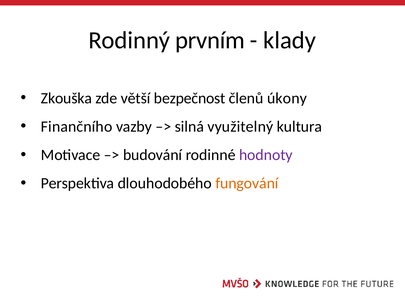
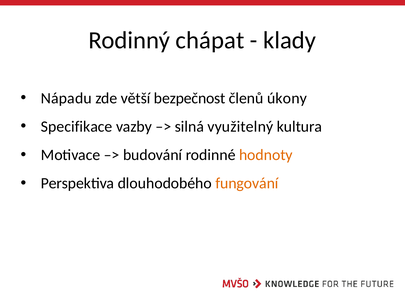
prvním: prvním -> chápat (210, 40)
Zkouška: Zkouška -> Nápadu (66, 98)
Finančního: Finančního -> Specifikace (77, 127)
hodnoty colour: purple -> orange (266, 155)
